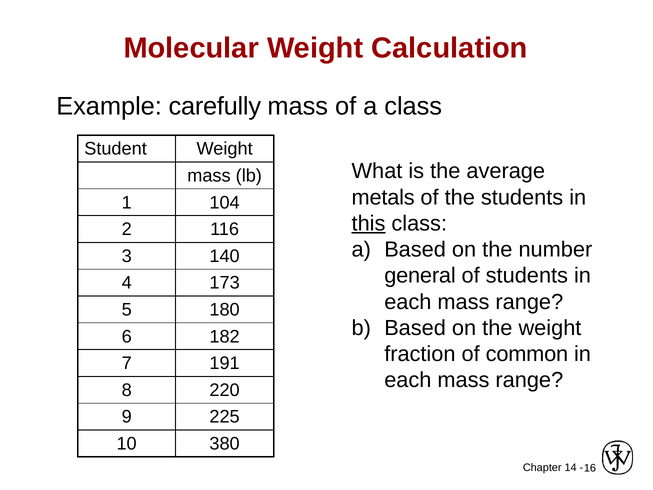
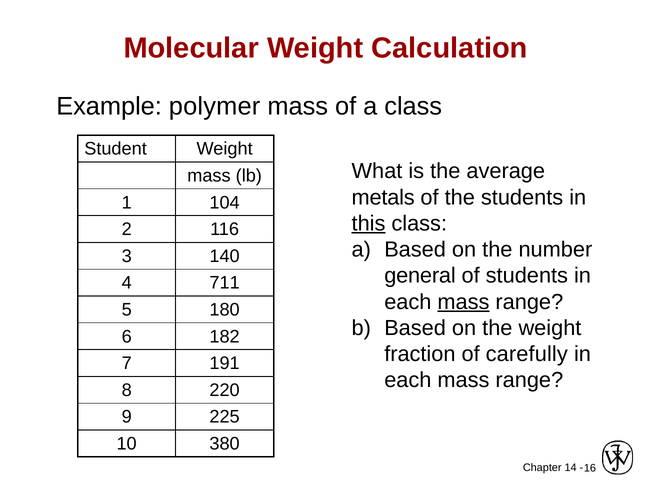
carefully: carefully -> polymer (215, 106)
173: 173 -> 711 (225, 283)
mass underline: none -> present (463, 302)
common: common -> carefully (527, 354)
